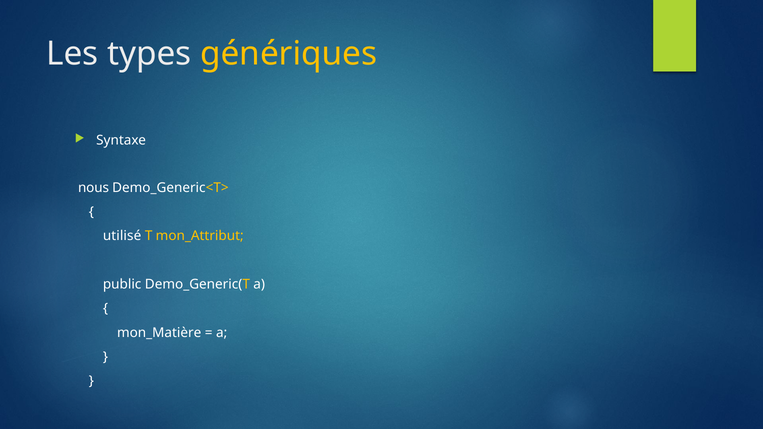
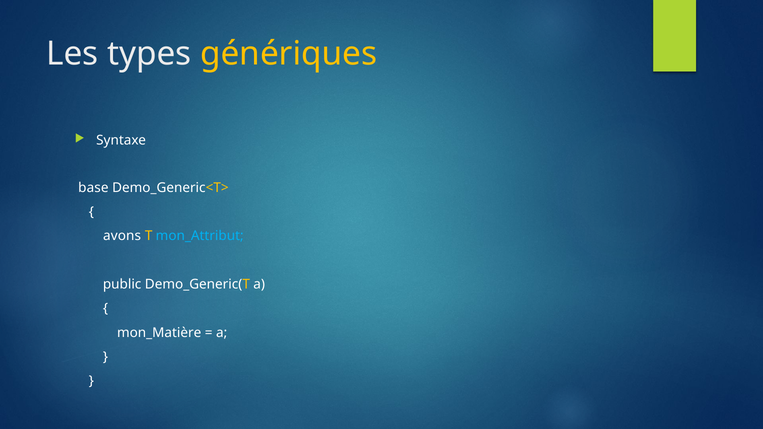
nous: nous -> base (93, 188)
utilisé: utilisé -> avons (122, 236)
mon_Attribut colour: yellow -> light blue (200, 236)
